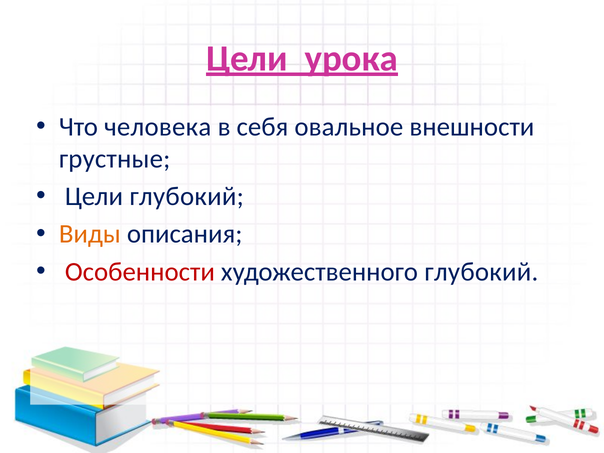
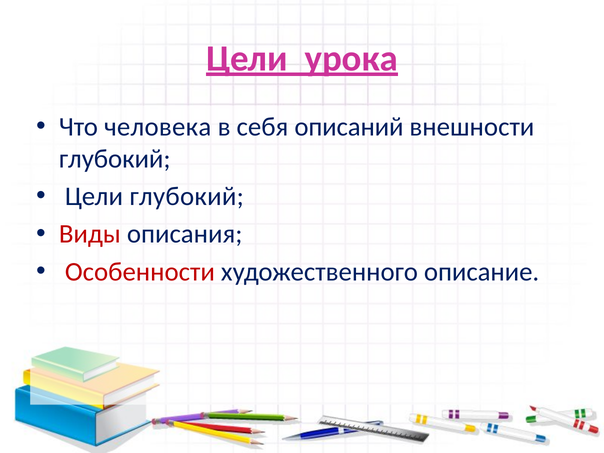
овальное: овальное -> описаний (349, 127)
грустные: грустные -> глубокий (115, 159)
Виды colour: orange -> red (90, 234)
художественного глубокий: глубокий -> описание (482, 272)
